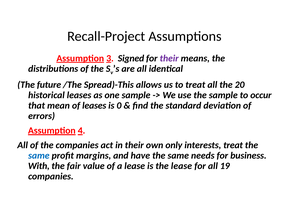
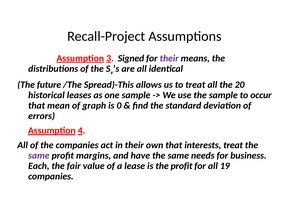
of leases: leases -> graph (94, 106)
own only: only -> that (174, 146)
same colour: blue -> purple (39, 156)
With: With -> Each (39, 166)
the lease: lease -> profit (182, 166)
